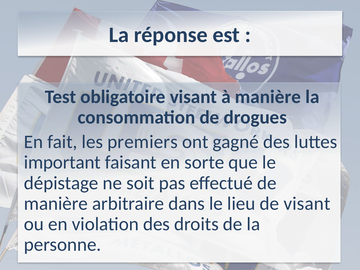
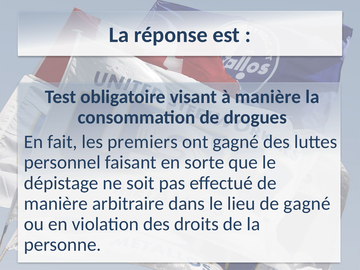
important: important -> personnel (62, 162)
de visant: visant -> gagné (307, 204)
